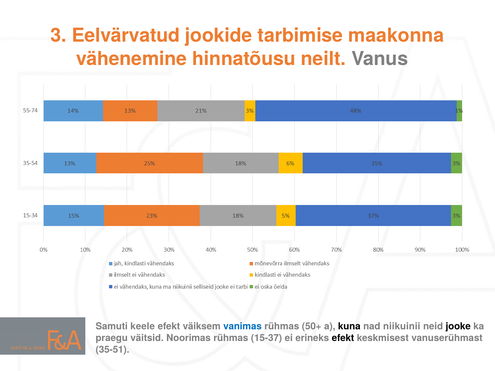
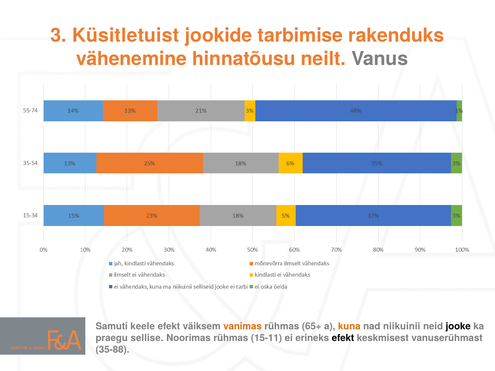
Eelvärvatud: Eelvärvatud -> Küsitletuist (126, 36)
maakonna: maakonna -> rakenduks (396, 36)
vanimas colour: blue -> orange (242, 327)
50+: 50+ -> 65+ (312, 327)
kuna colour: black -> orange (349, 327)
väitsid: väitsid -> sellise (147, 338)
15-37: 15-37 -> 15-11 (267, 338)
35-51: 35-51 -> 35-88 (112, 350)
